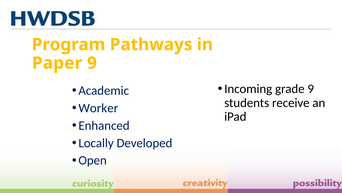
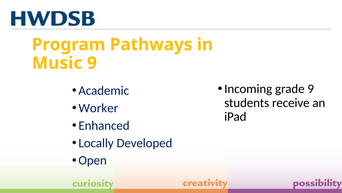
Paper: Paper -> Music (57, 63)
